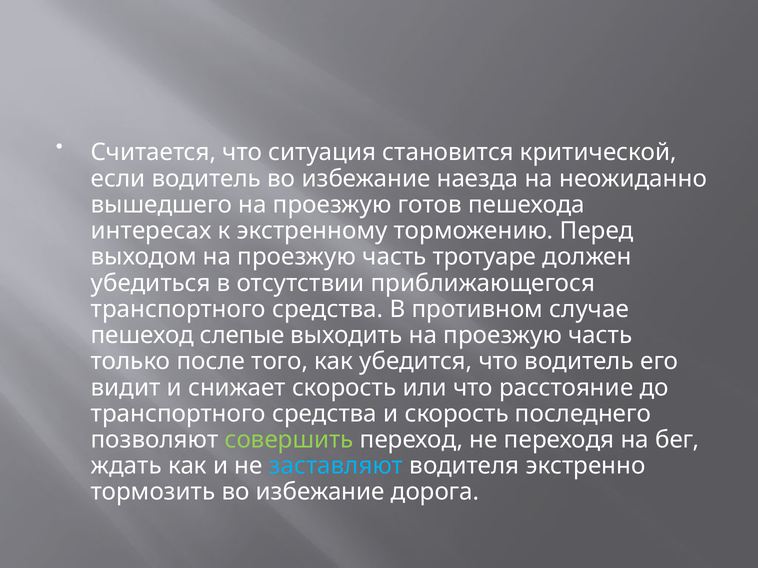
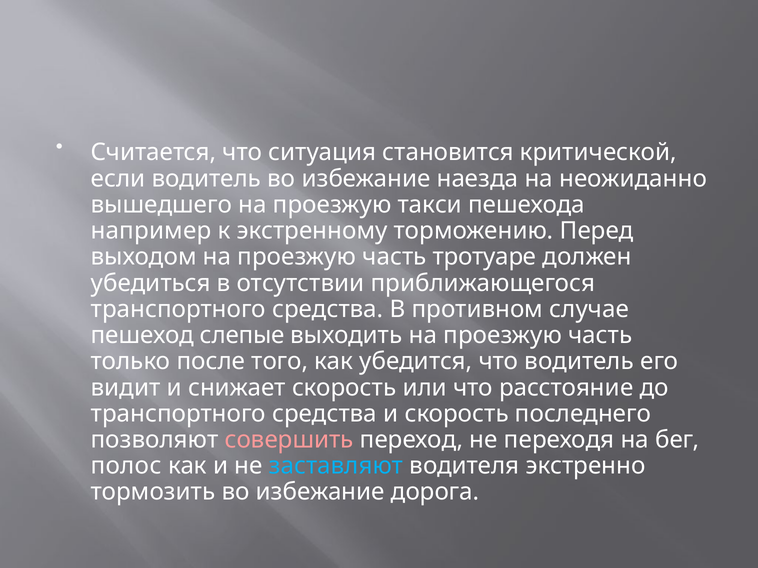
готов: готов -> такси (430, 205)
интересах: интересах -> например (151, 231)
совершить colour: light green -> pink (289, 440)
ждать: ждать -> полос (126, 466)
